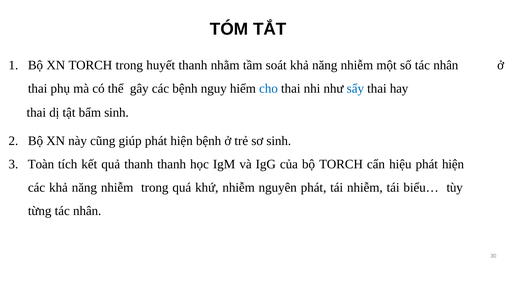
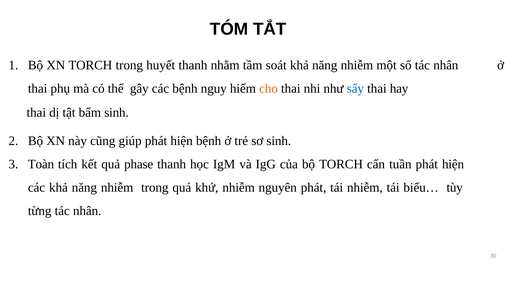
cho colour: blue -> orange (268, 89)
quả thanh: thanh -> phase (139, 164)
hiệu: hiệu -> tuần (400, 164)
